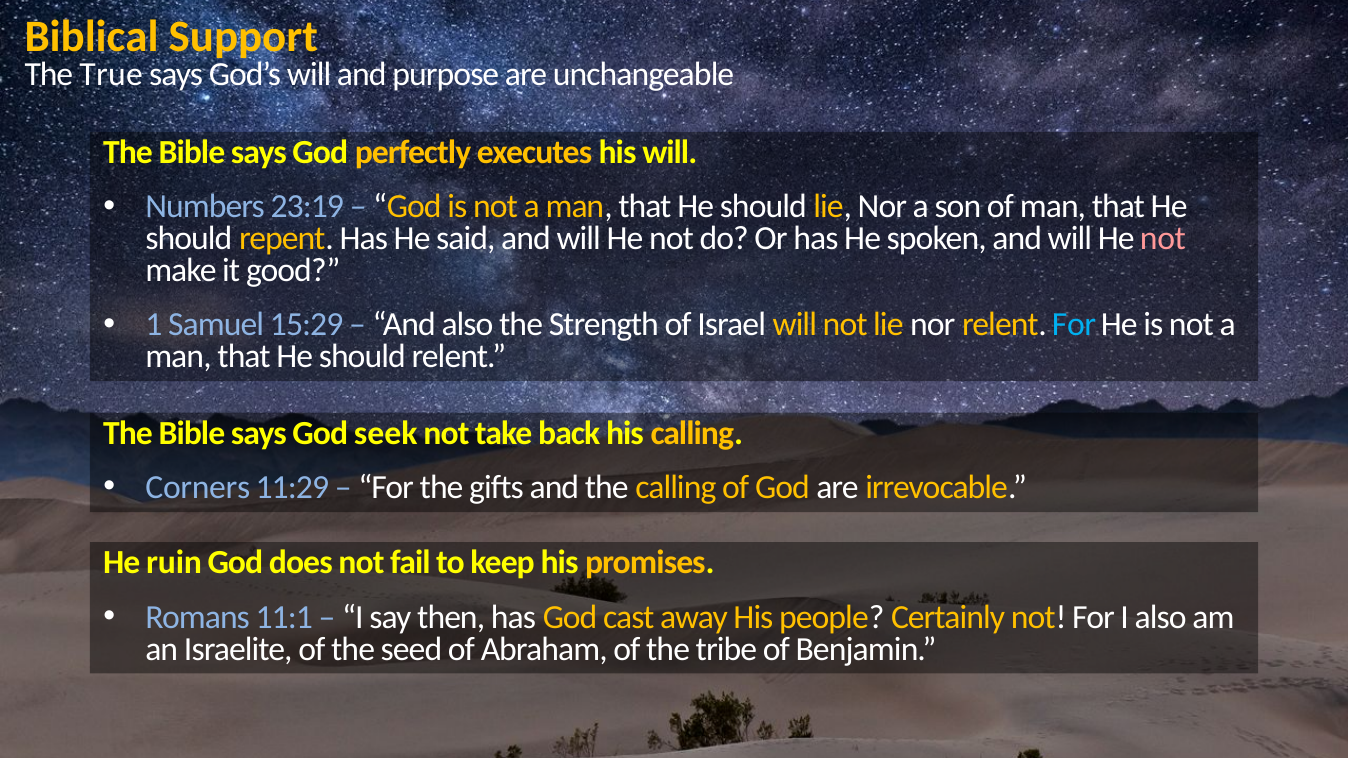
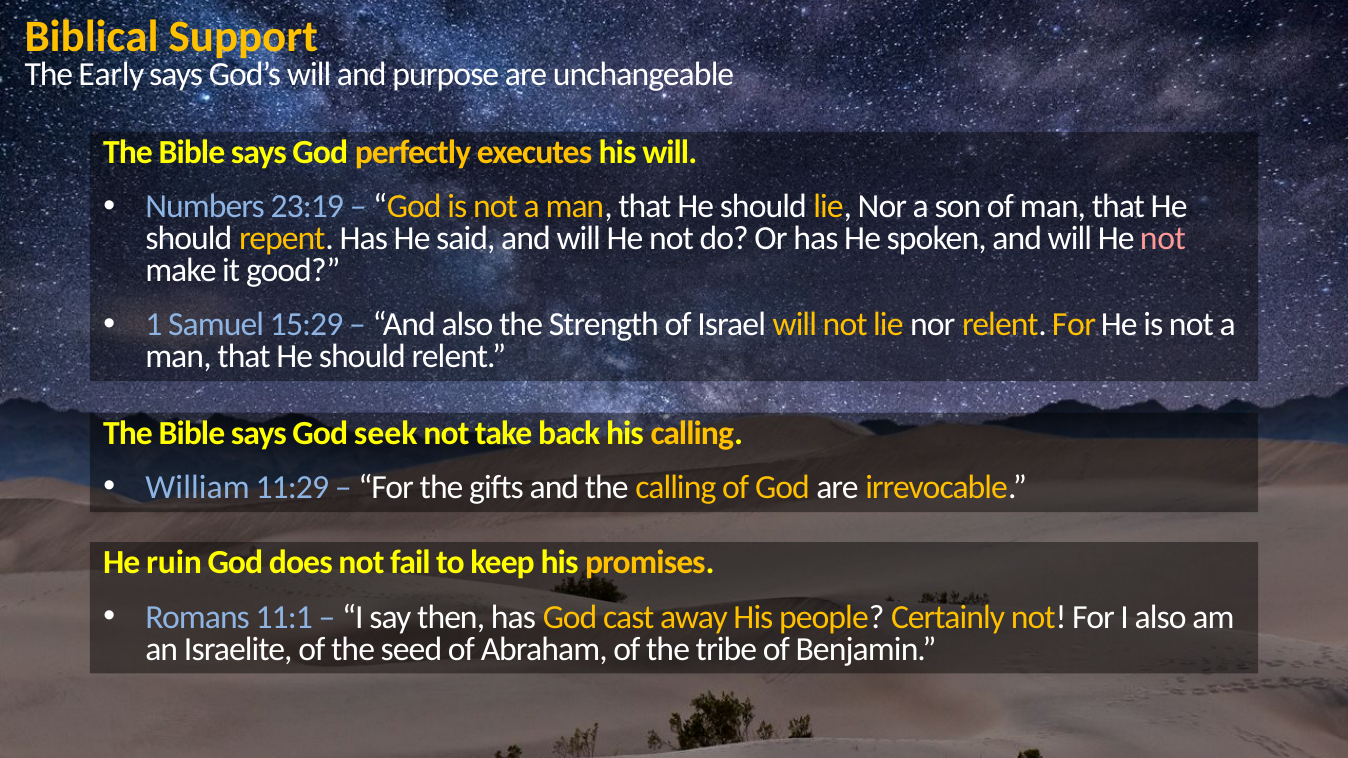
True: True -> Early (111, 75)
For colour: light blue -> yellow (1074, 325)
Corners: Corners -> William (198, 488)
